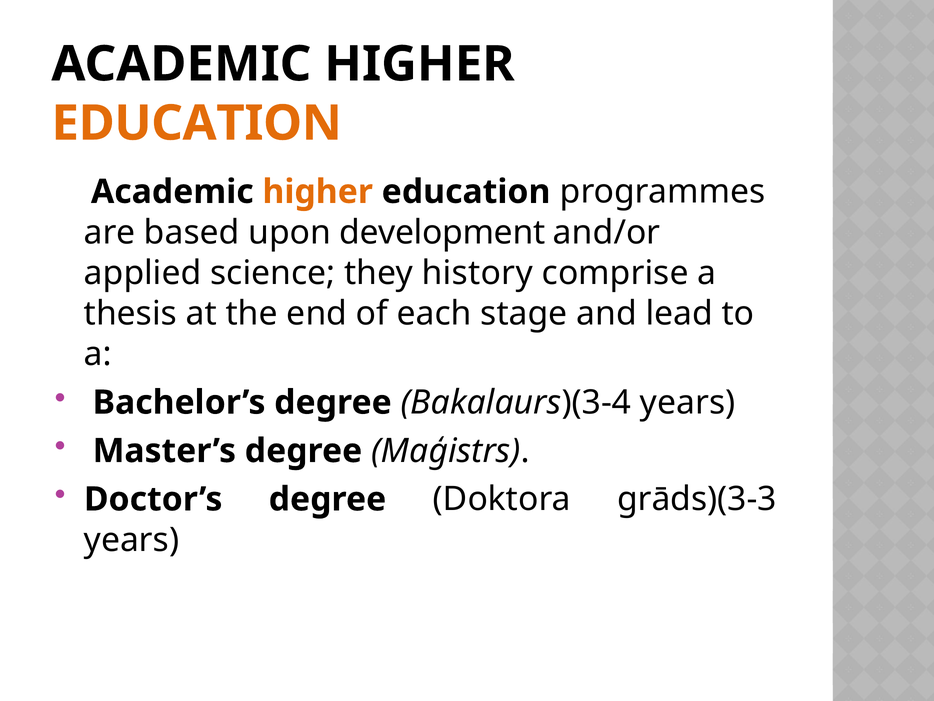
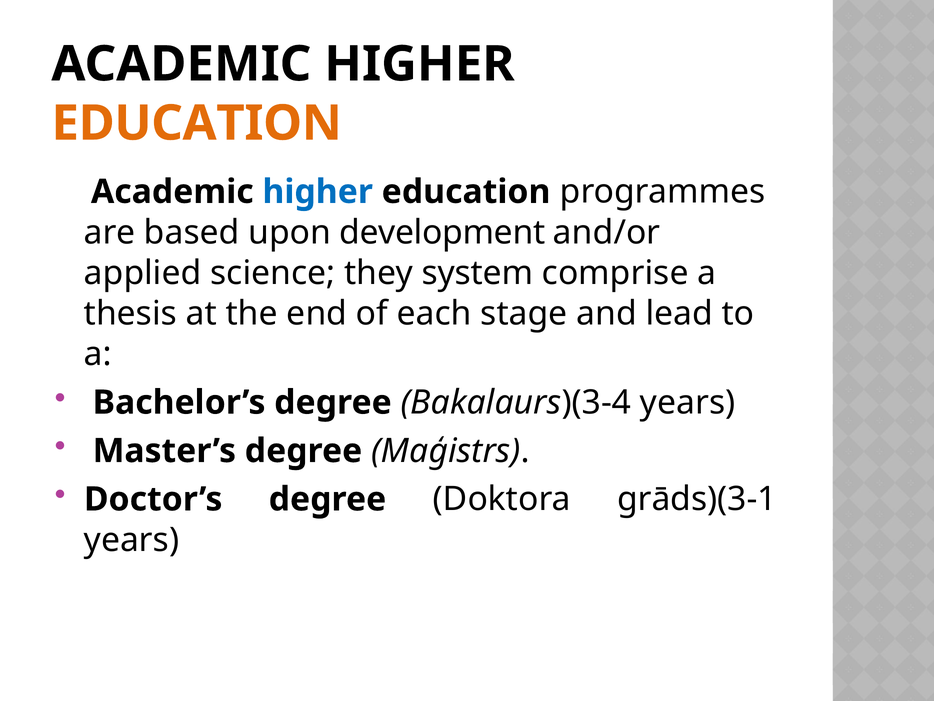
higher colour: orange -> blue (318, 192)
history: history -> system (477, 273)
grāds)(3-3: grāds)(3-3 -> grāds)(3-1 (697, 499)
